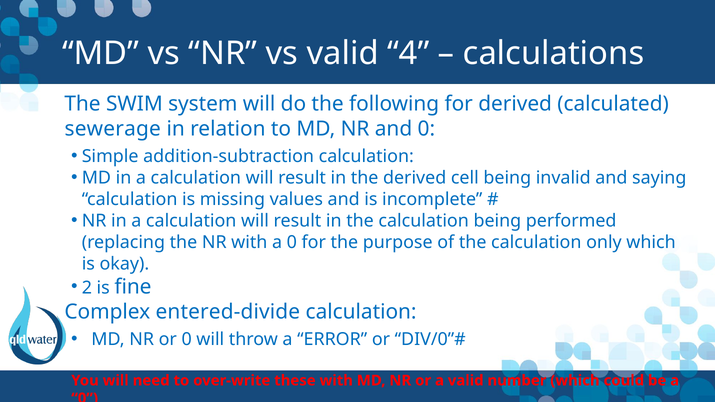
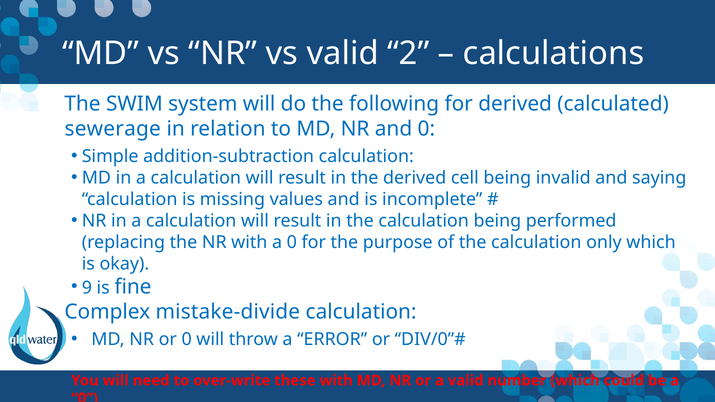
4: 4 -> 2 (408, 54)
2: 2 -> 9 (87, 288)
entered-divide: entered-divide -> mistake-divide (228, 312)
